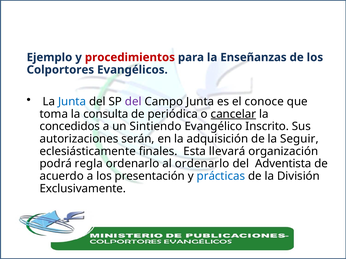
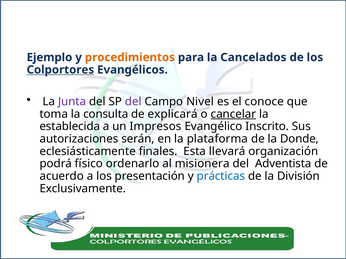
procedimientos colour: red -> orange (130, 57)
Enseñanzas: Enseñanzas -> Cancelados (253, 57)
Colportores underline: none -> present (60, 70)
Junta colour: blue -> purple (72, 102)
Campo Junta: Junta -> Nivel (200, 102)
periódica: periódica -> explicará (173, 114)
concedidos: concedidos -> establecida (70, 127)
Sintiendo: Sintiendo -> Impresos (156, 127)
adquisición: adquisición -> plataforma (217, 139)
Seguir: Seguir -> Donde (300, 139)
regla: regla -> físico (89, 164)
al ordenarlo: ordenarlo -> misionera (202, 164)
